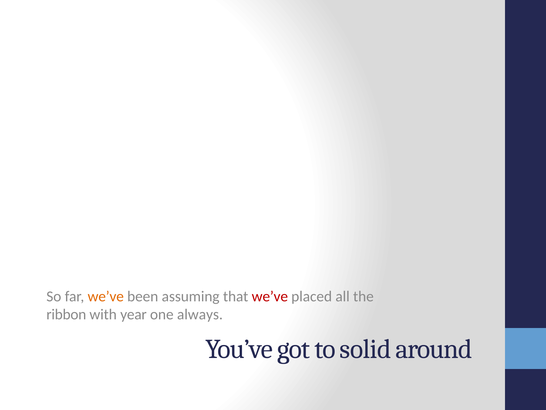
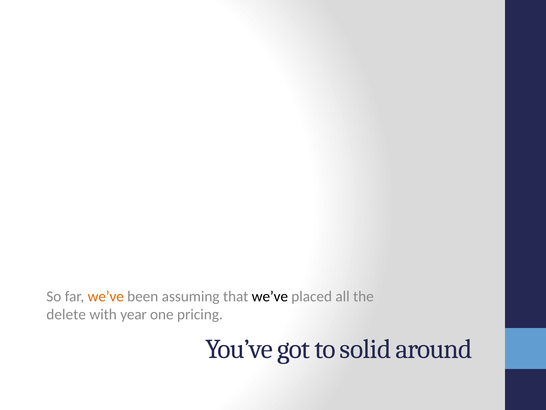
we’ve colour: red -> black (270, 296)
ribbon: ribbon -> delete (66, 314)
always: always -> pricing (200, 314)
